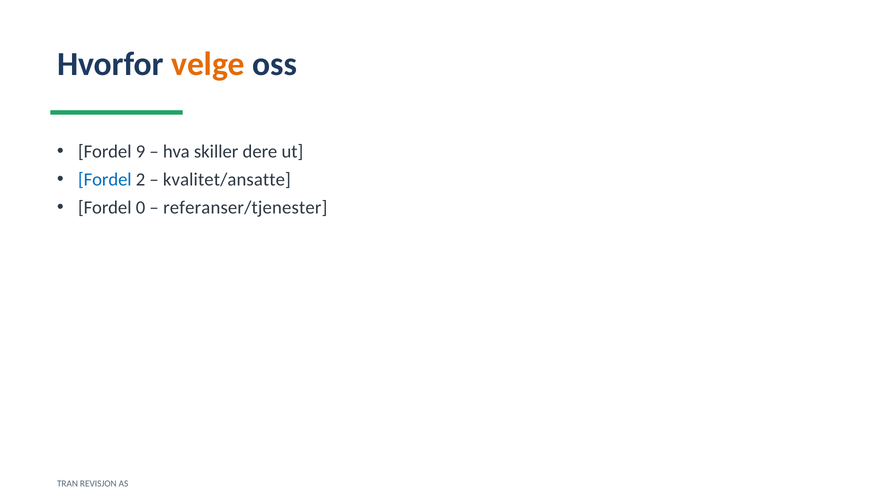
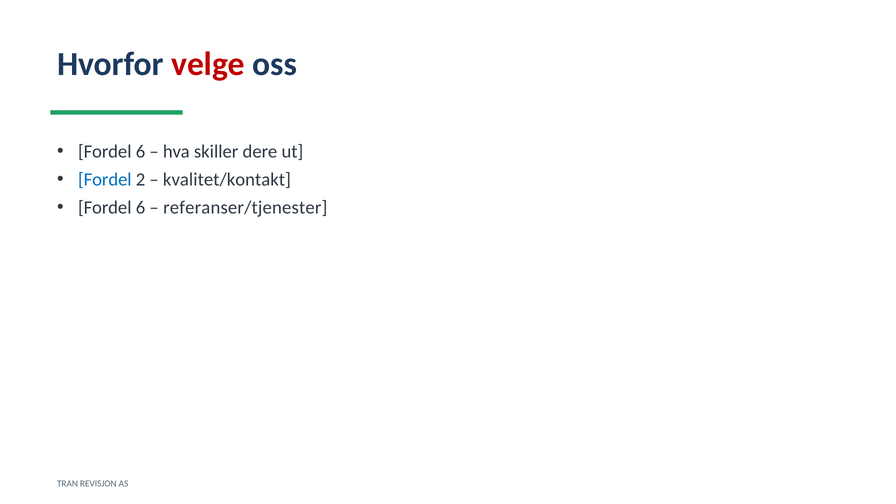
velge colour: orange -> red (208, 64)
9: 9 -> 6 (141, 152)
kvalitet/ansatte: kvalitet/ansatte -> kvalitet/kontakt (227, 180)
0: 0 -> 6 (141, 208)
